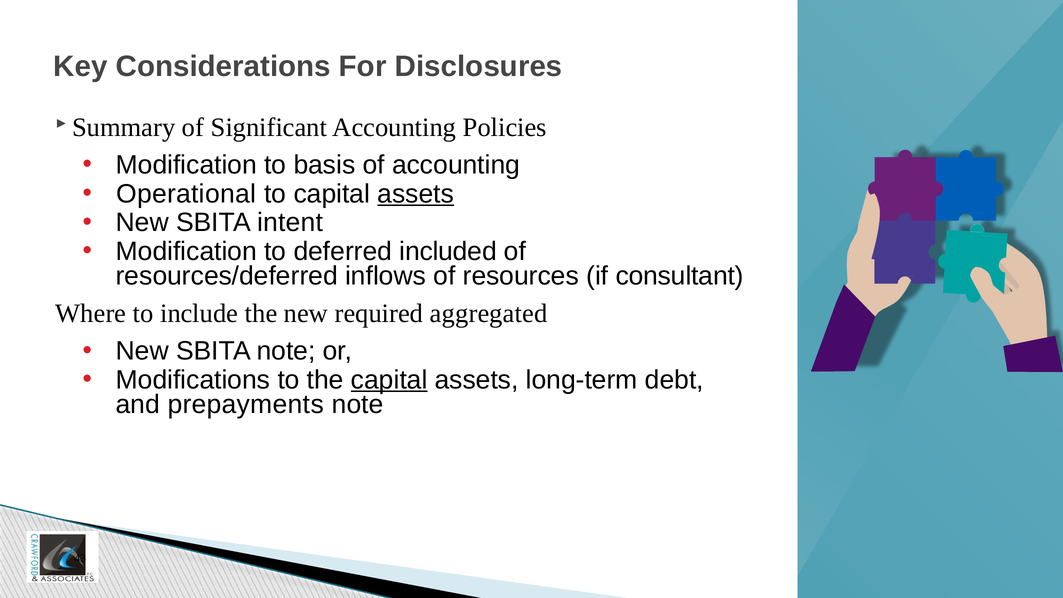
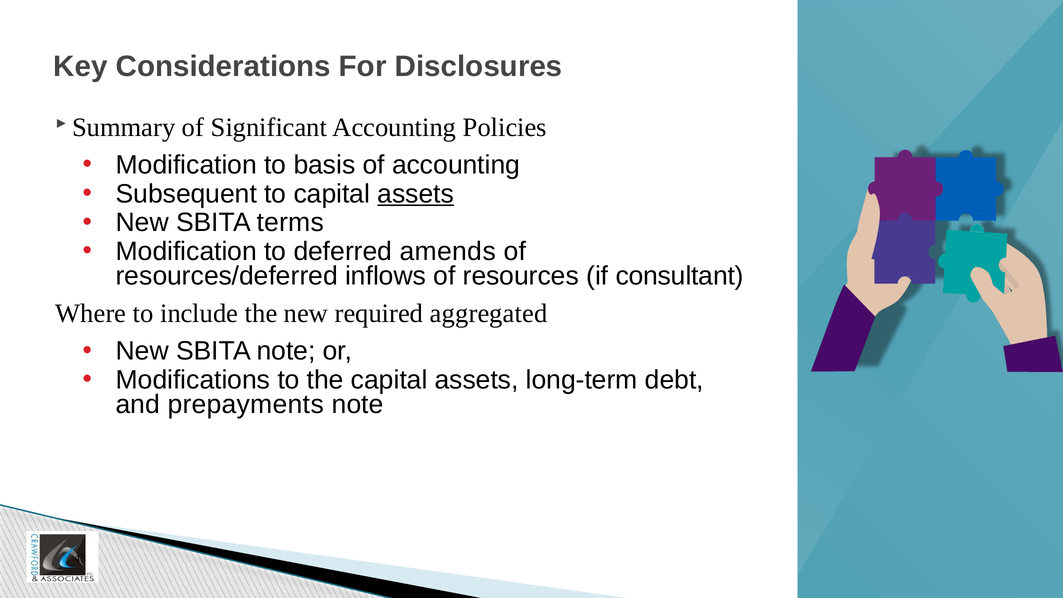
Operational: Operational -> Subsequent (186, 194)
intent: intent -> terms (290, 223)
included: included -> amends (448, 251)
capital underline: present -> none (389, 380)
